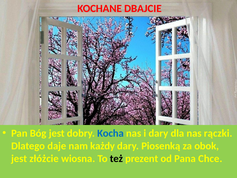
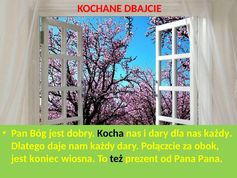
Kocha colour: blue -> black (111, 133)
nas rączki: rączki -> każdy (218, 133)
Piosenką: Piosenką -> Połączcie (161, 146)
złóżcie: złóżcie -> koniec (44, 158)
Pana Chce: Chce -> Pana (210, 158)
